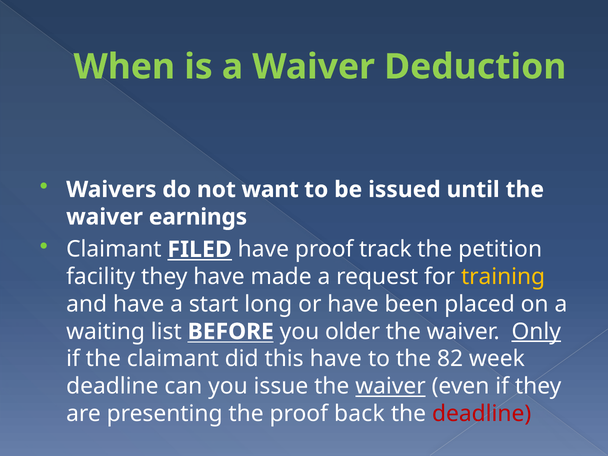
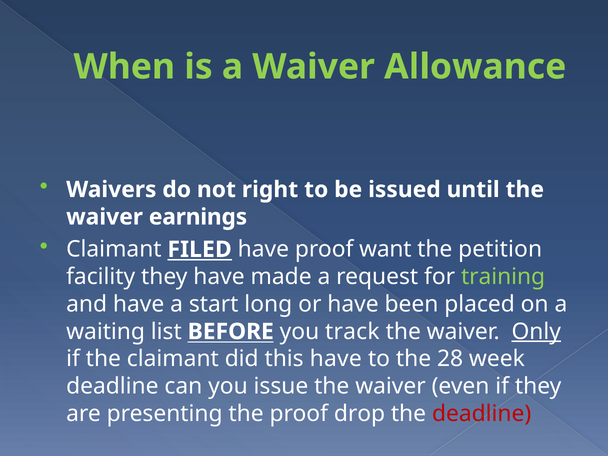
Deduction: Deduction -> Allowance (475, 67)
want: want -> right (270, 190)
track: track -> want (385, 249)
training colour: yellow -> light green (503, 277)
older: older -> track (352, 332)
82: 82 -> 28 (450, 359)
waiver underline: present -> none (391, 386)
back: back -> drop (360, 414)
